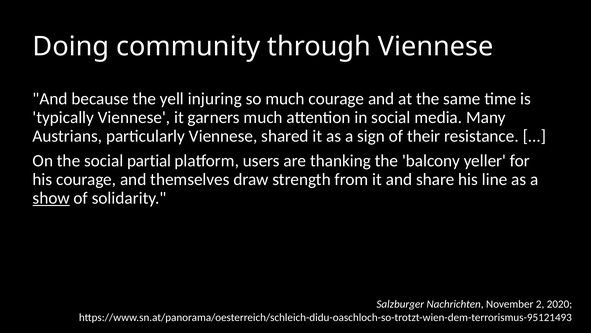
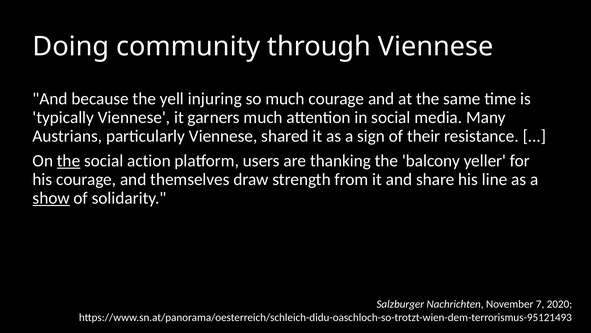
the underline: none -> present (69, 161)
partial: partial -> action (149, 161)
2: 2 -> 7 (540, 304)
